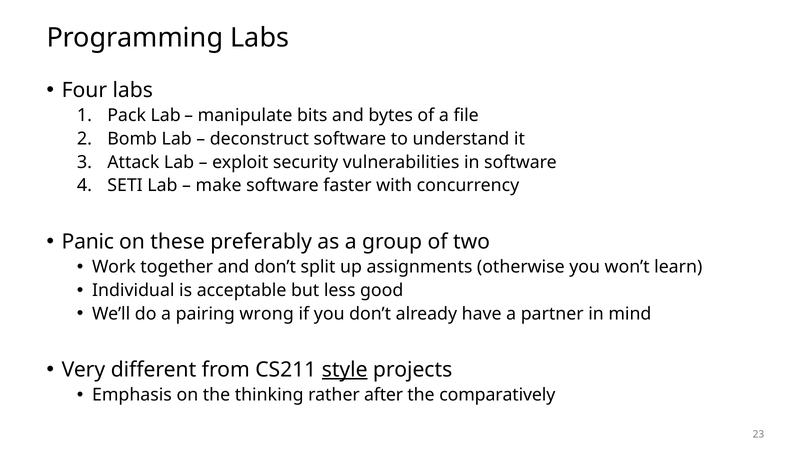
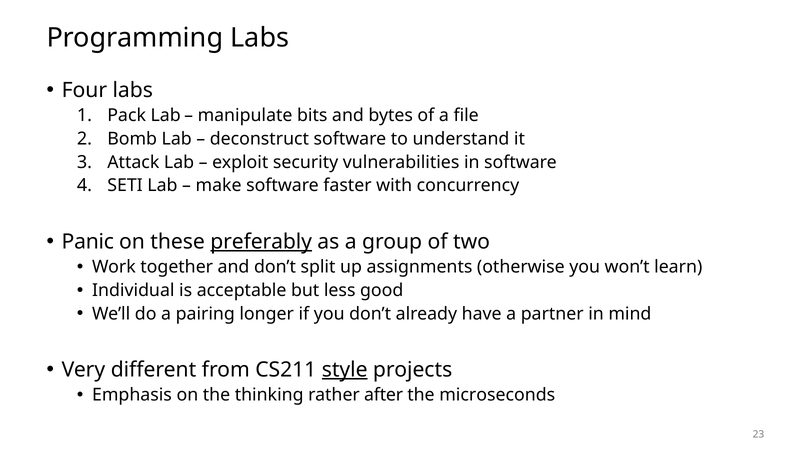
preferably underline: none -> present (261, 242)
wrong: wrong -> longer (267, 314)
comparatively: comparatively -> microseconds (497, 395)
